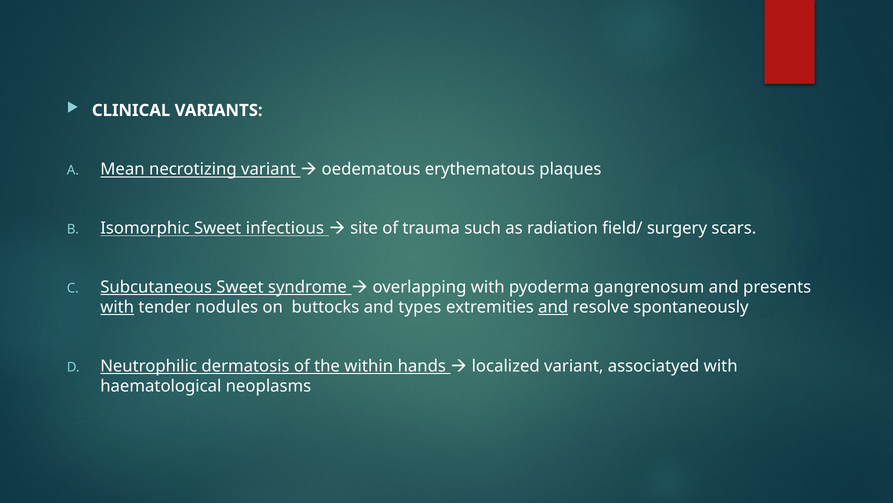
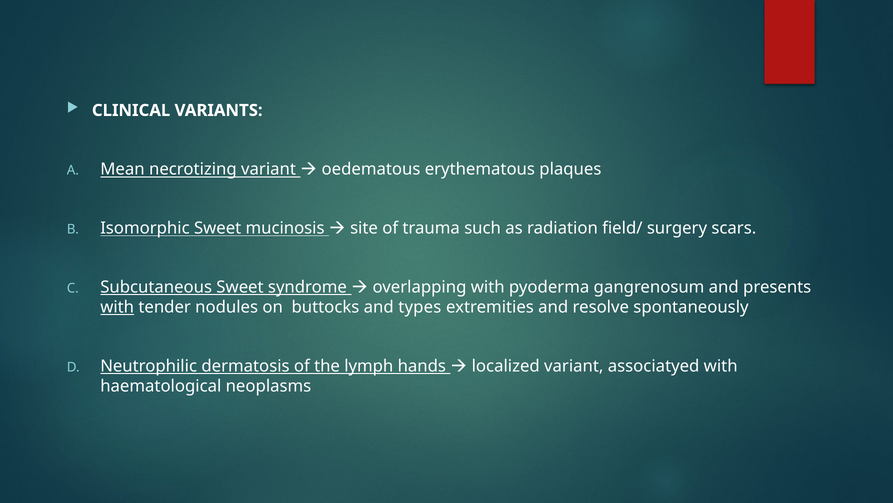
infectious: infectious -> mucinosis (285, 228)
and underline: present -> none (553, 307)
within: within -> lymph (369, 366)
